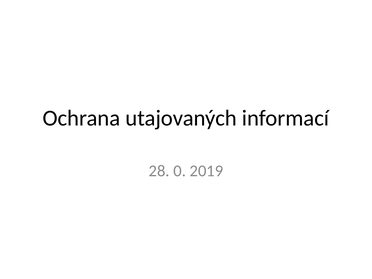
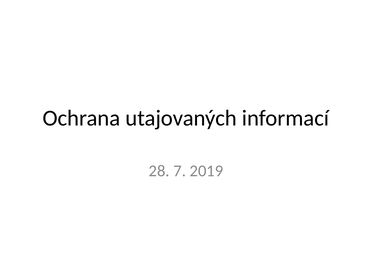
0: 0 -> 7 (180, 171)
